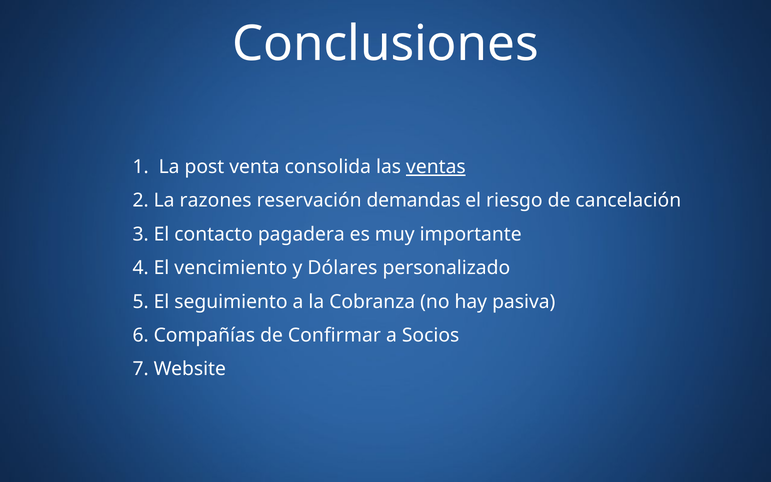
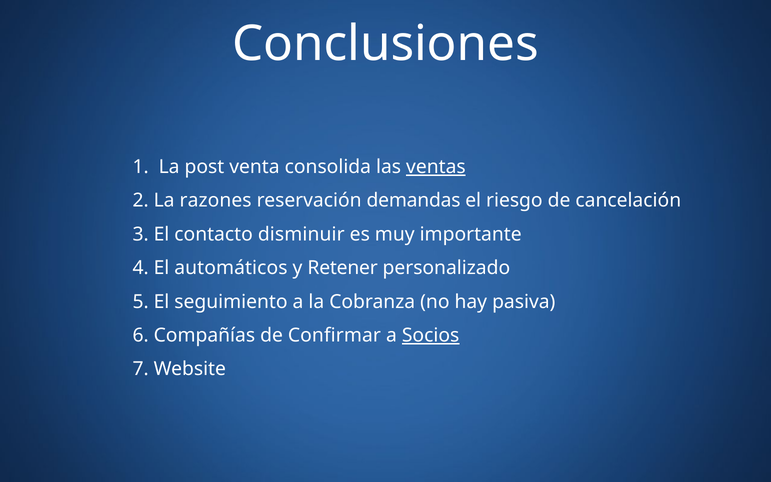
pagadera: pagadera -> disminuir (301, 234)
vencimiento: vencimiento -> automáticos (231, 268)
Dólares: Dólares -> Retener (343, 268)
Socios underline: none -> present (431, 335)
